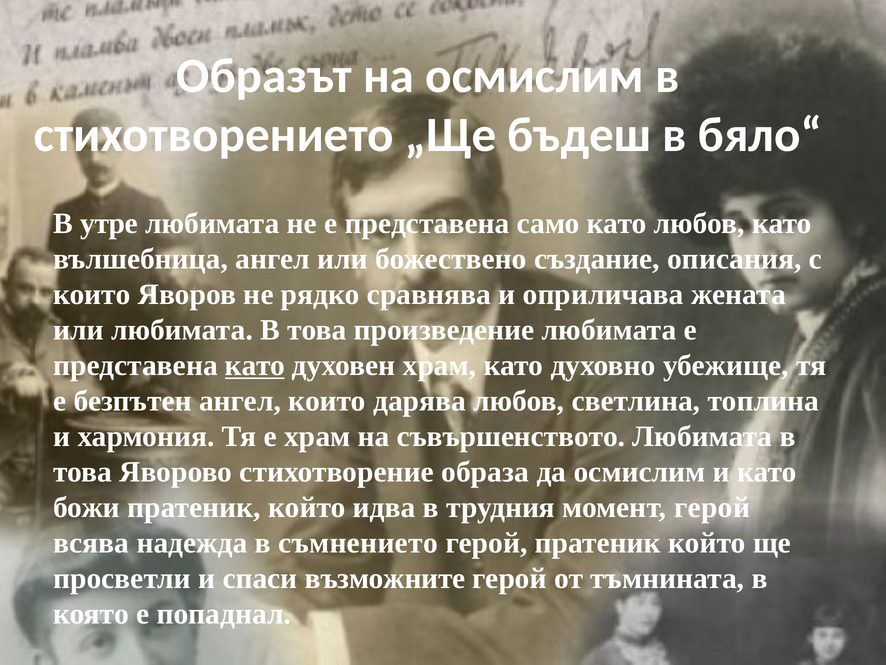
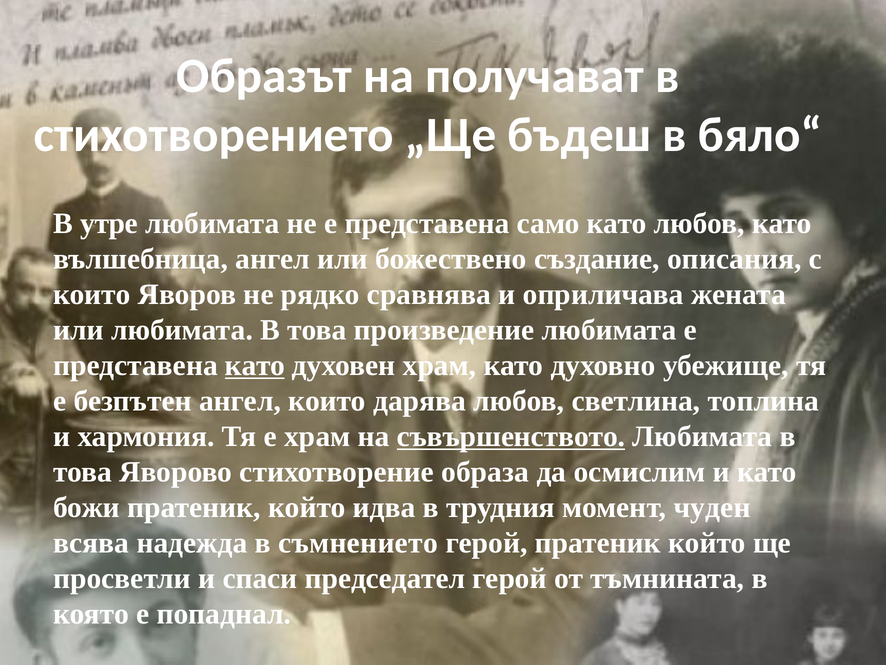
на осмислим: осмислим -> получават (535, 76)
съвършенството underline: none -> present (511, 436)
момент герой: герой -> чуден (712, 507)
възможните: възможните -> председател (385, 578)
